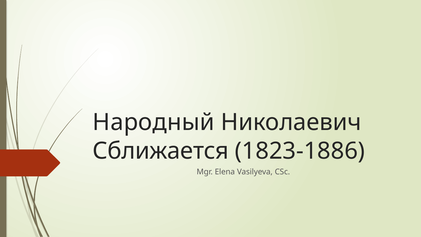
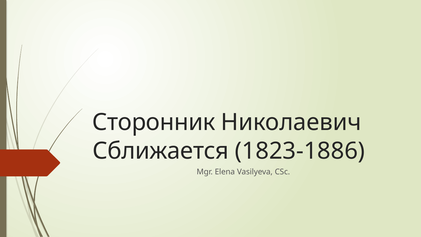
Народный: Народный -> Сторонник (154, 122)
